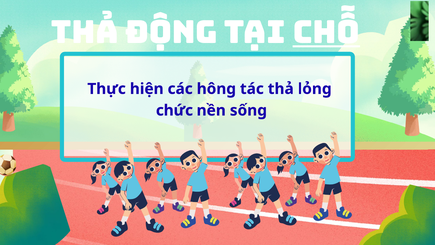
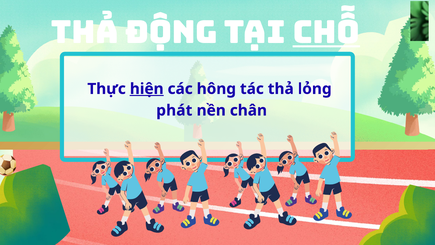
hiện underline: none -> present (147, 89)
chức: chức -> phát (174, 110)
sống: sống -> chân (248, 110)
